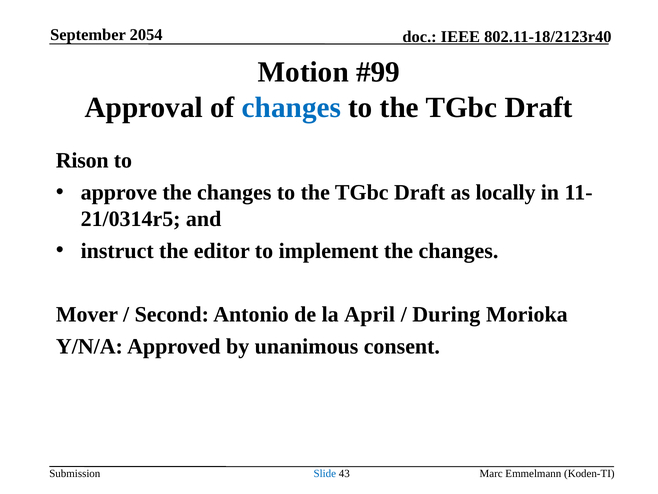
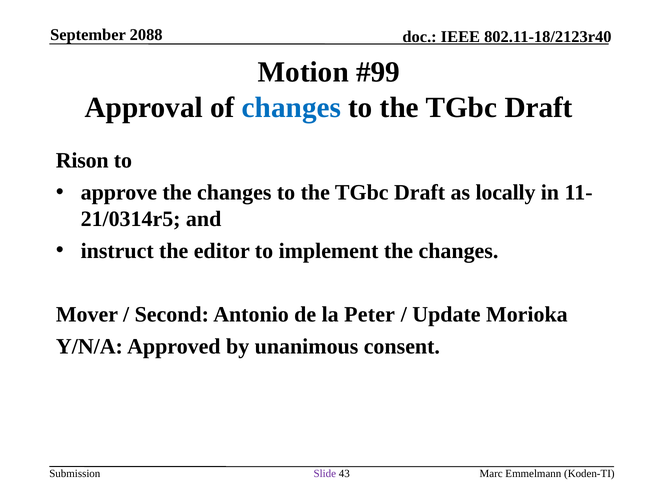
2054: 2054 -> 2088 (146, 35)
April: April -> Peter (370, 314)
During: During -> Update (446, 314)
Slide colour: blue -> purple (325, 473)
